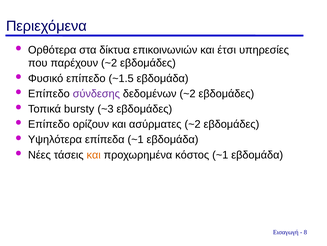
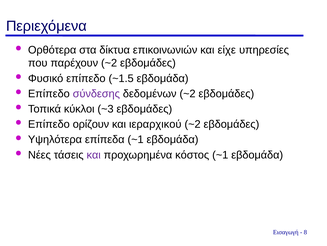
έτσι: έτσι -> είχε (227, 50)
bursty: bursty -> κύκλοι (79, 109)
ασύρματες: ασύρματες -> ιεραρχικού (155, 124)
και colour: orange -> purple (94, 154)
